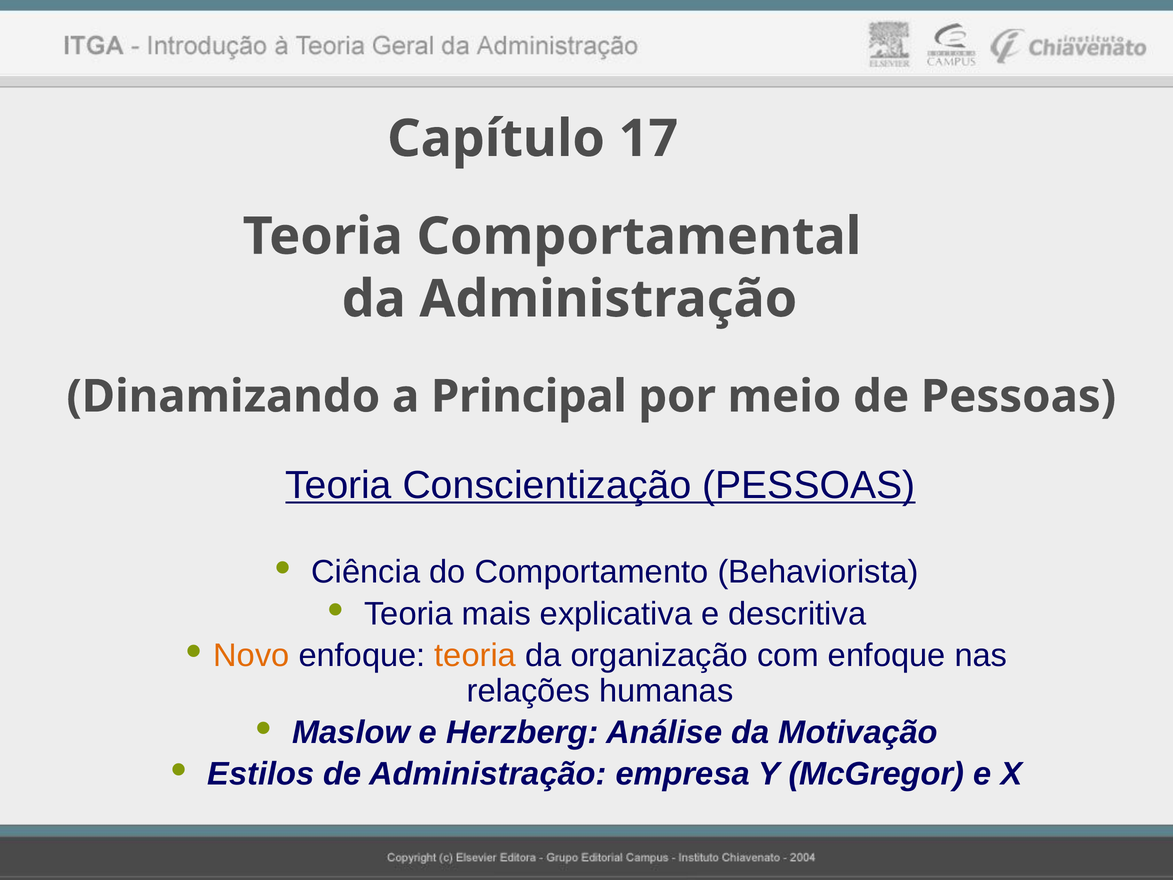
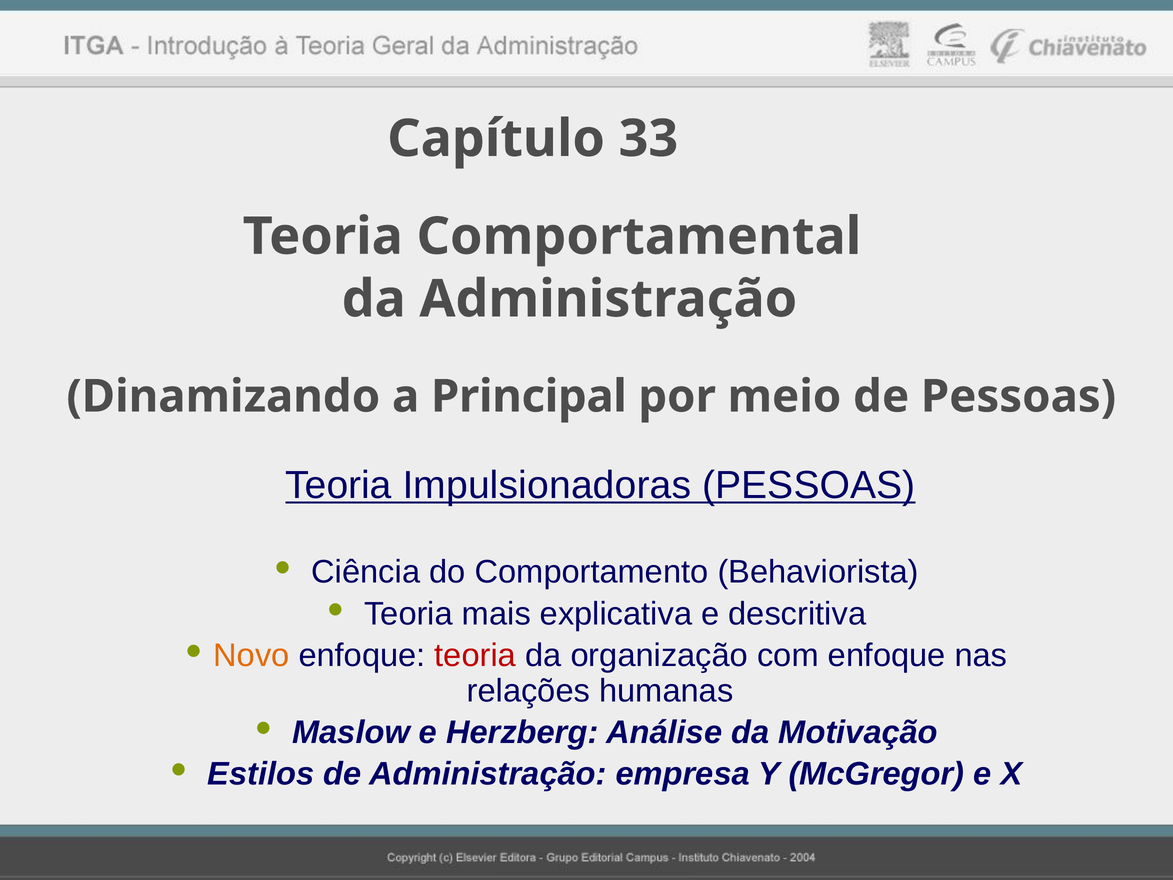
17: 17 -> 33 (648, 139)
Conscientização: Conscientização -> Impulsionadoras (547, 485)
teoria colour: orange -> red (475, 655)
